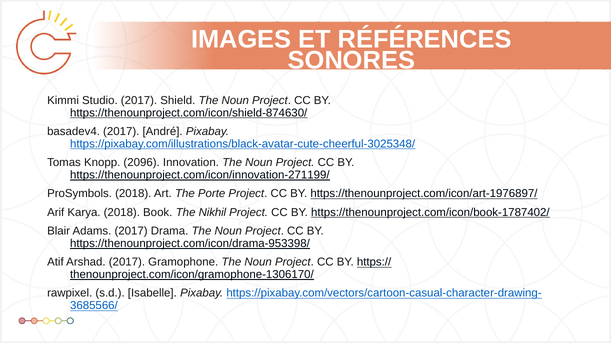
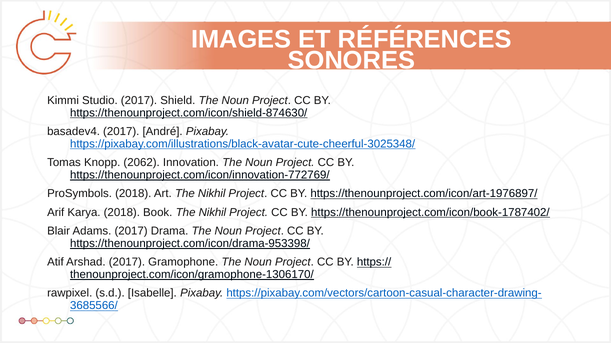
2096: 2096 -> 2062 (142, 163)
https://thenounproject.com/icon/innovation-271199/: https://thenounproject.com/icon/innovation-271199/ -> https://thenounproject.com/icon/innovation-772769/ (200, 175)
Art The Porte: Porte -> Nikhil (212, 194)
